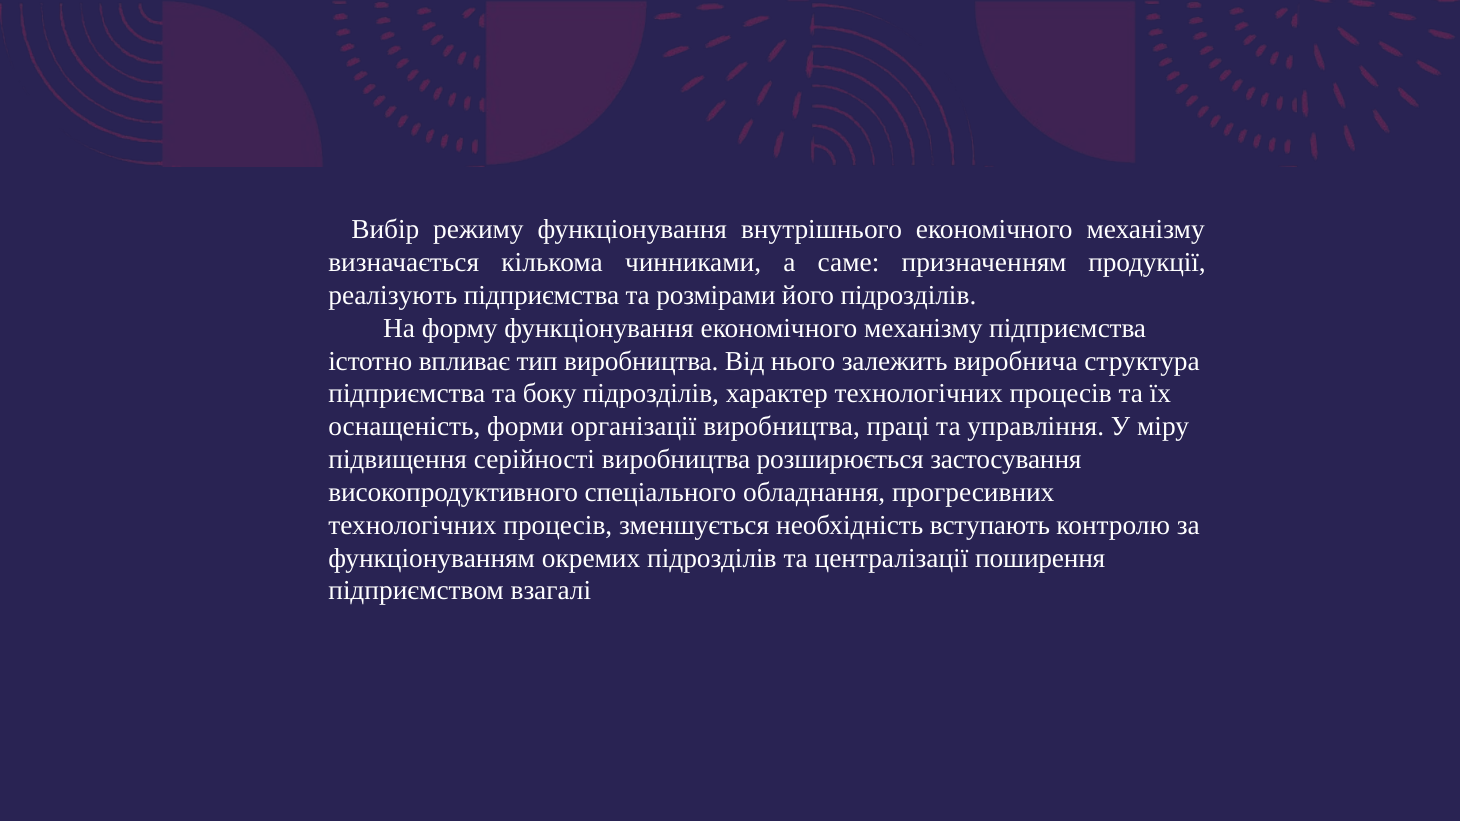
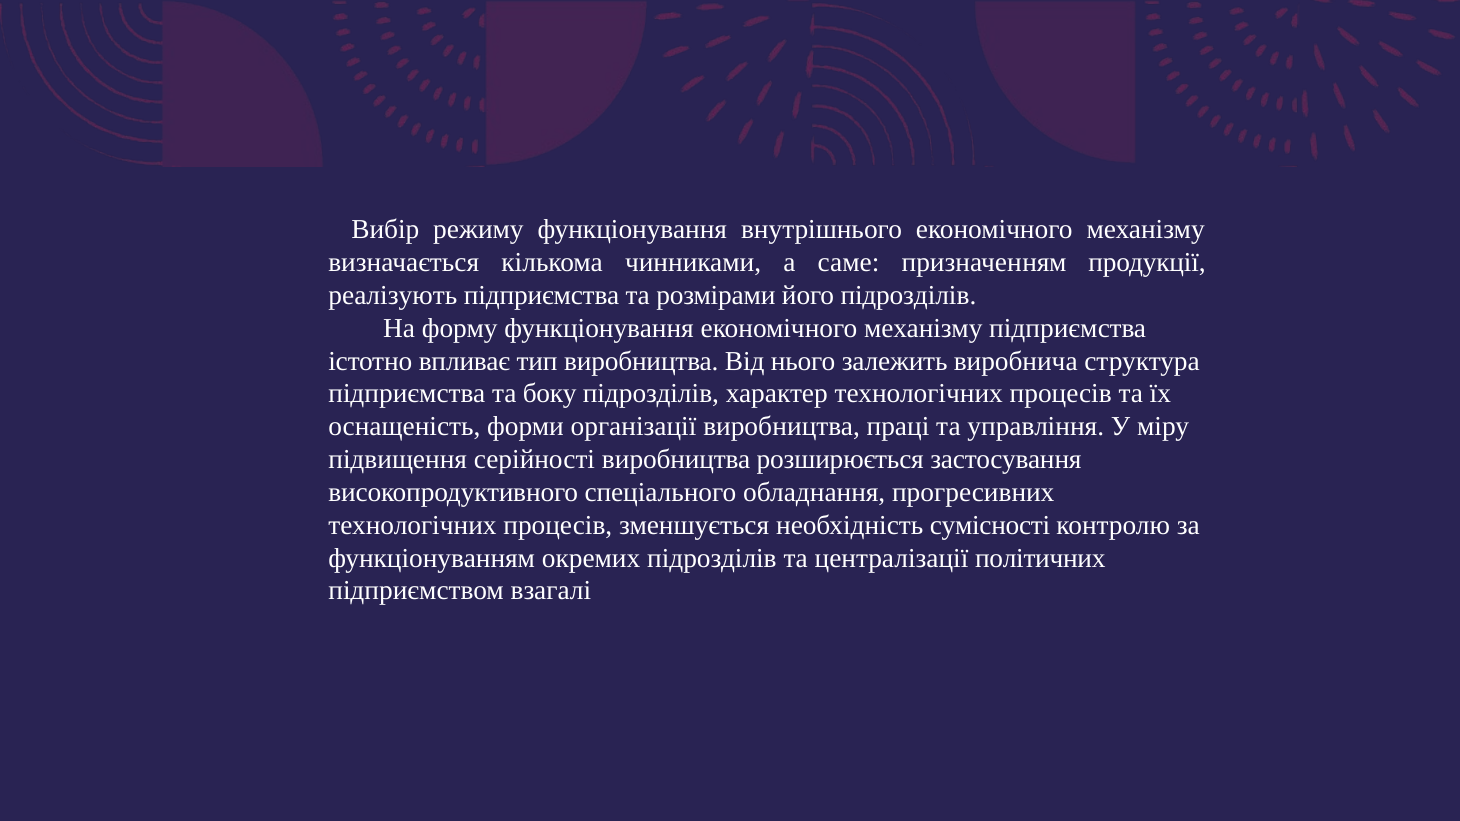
вступають: вступають -> сумісності (990, 525)
поширення: поширення -> політичних (1040, 558)
